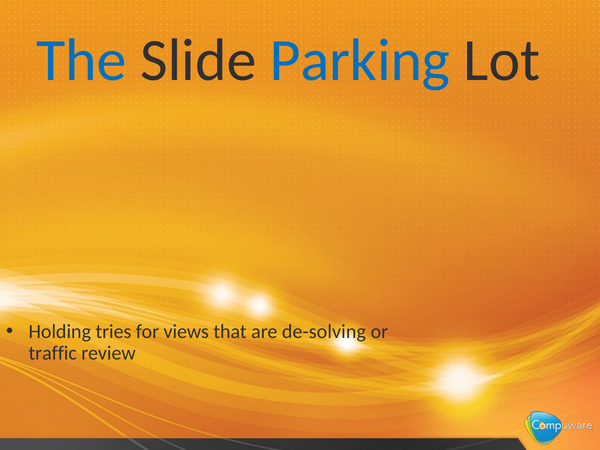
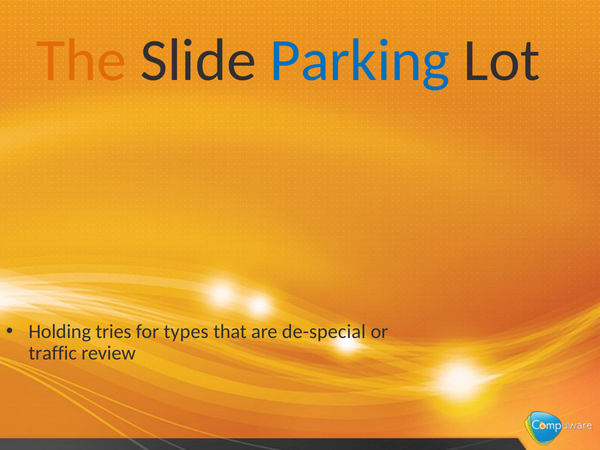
The colour: blue -> orange (81, 60)
views: views -> types (186, 332)
de-solving: de-solving -> de-special (324, 332)
